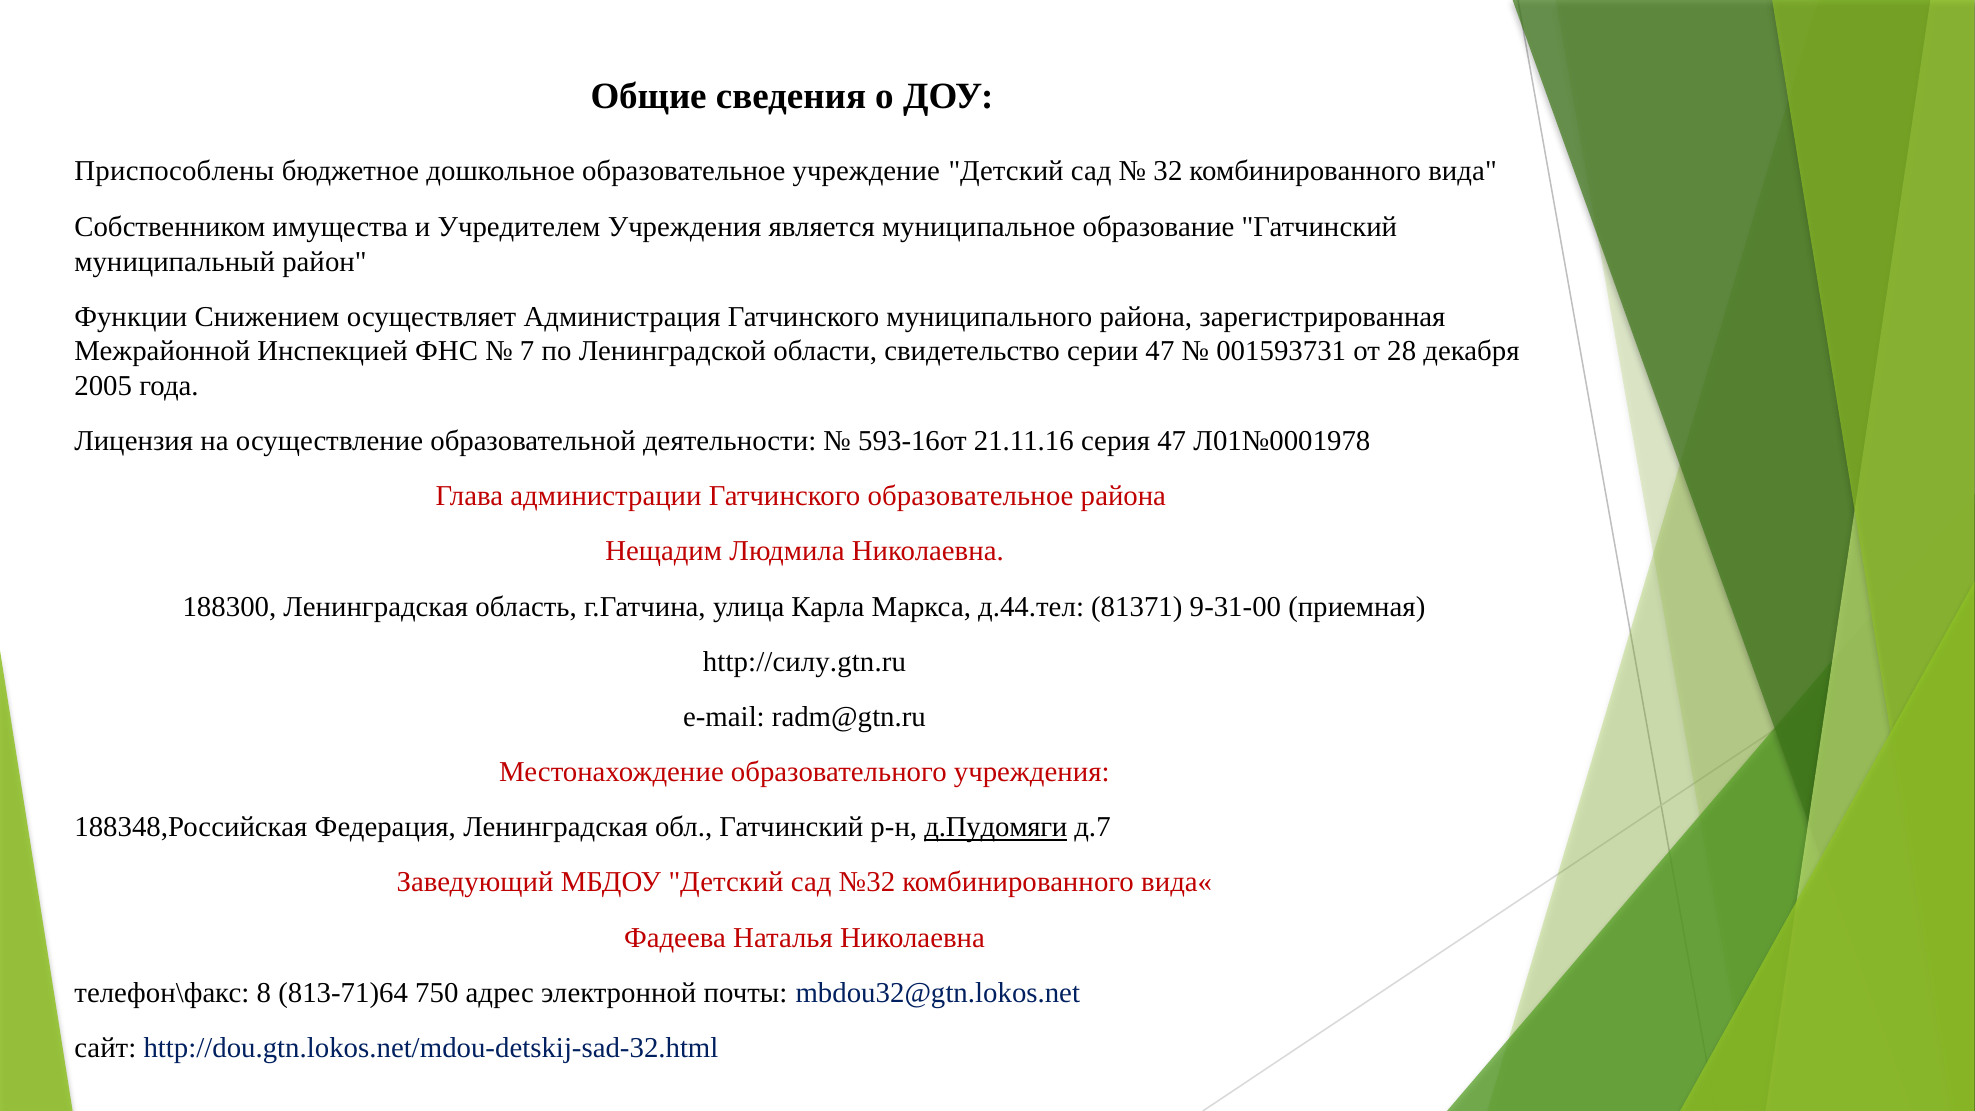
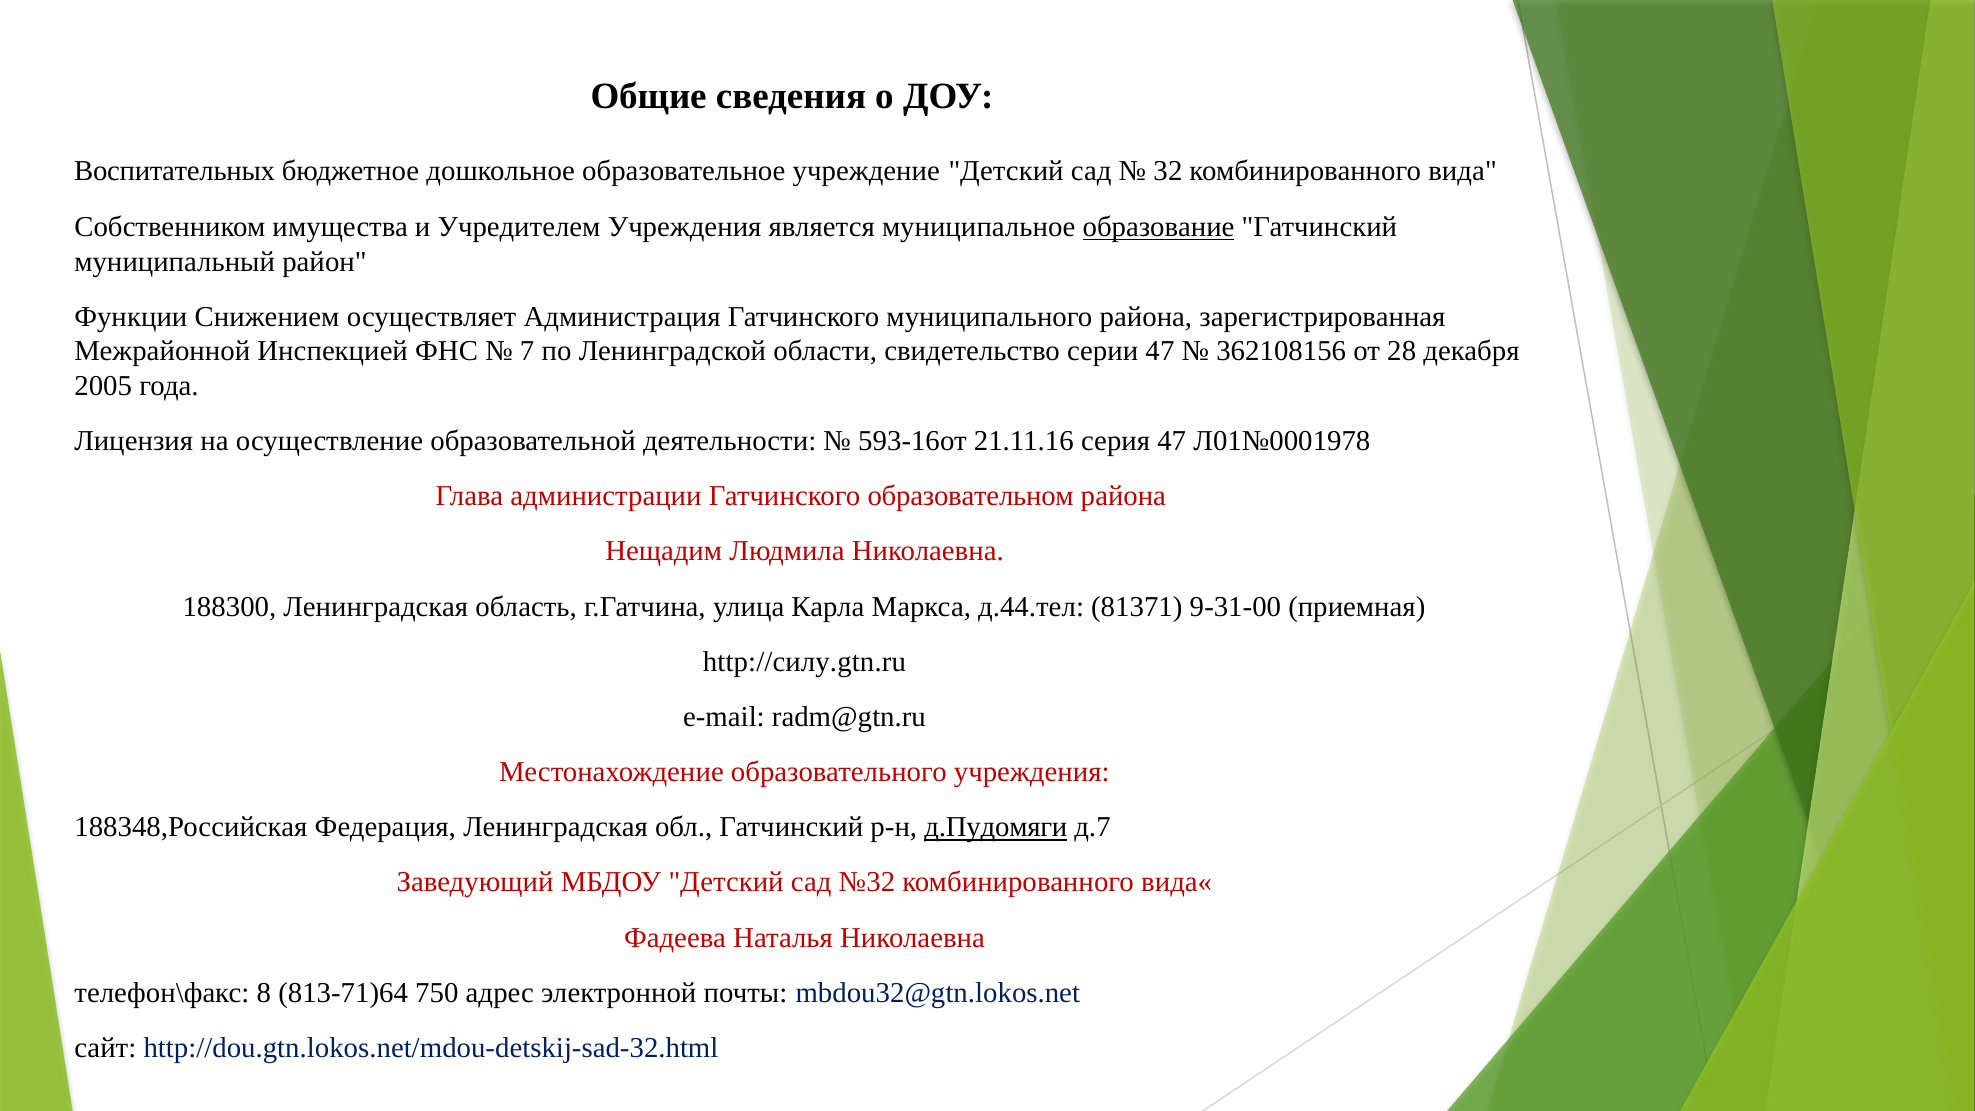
Приспособлены: Приспособлены -> Воспитательных (175, 171)
образование underline: none -> present (1159, 227)
001593731: 001593731 -> 362108156 (1281, 351)
Гатчинского образовательное: образовательное -> образовательном (971, 496)
